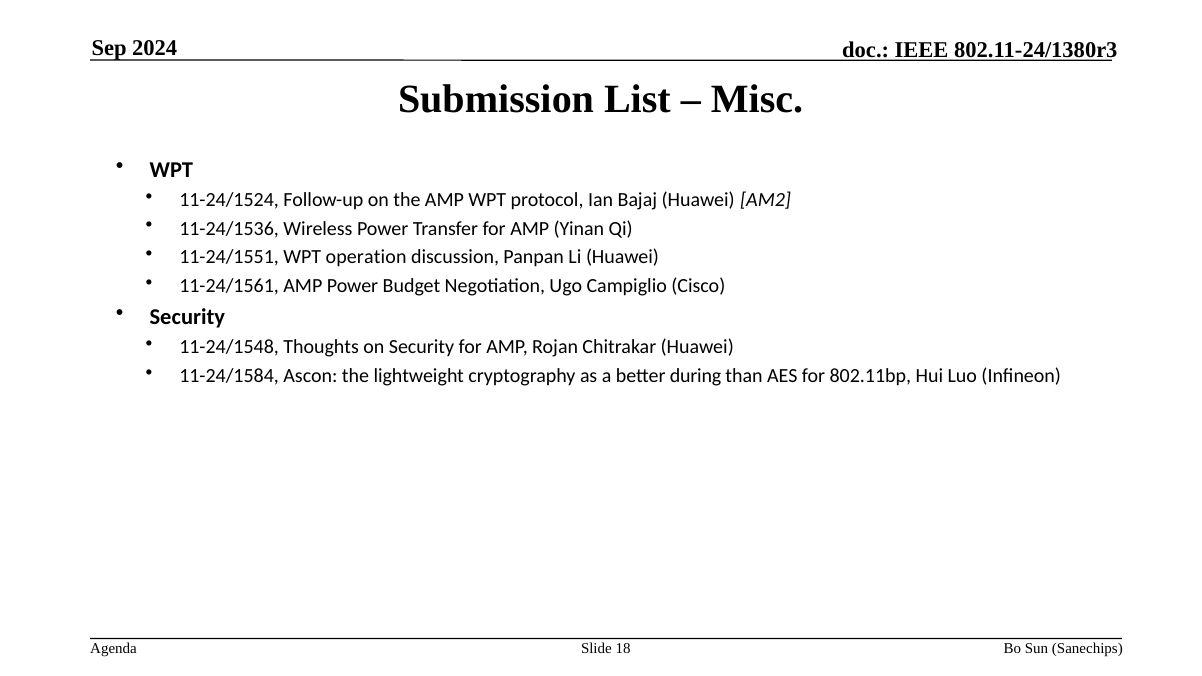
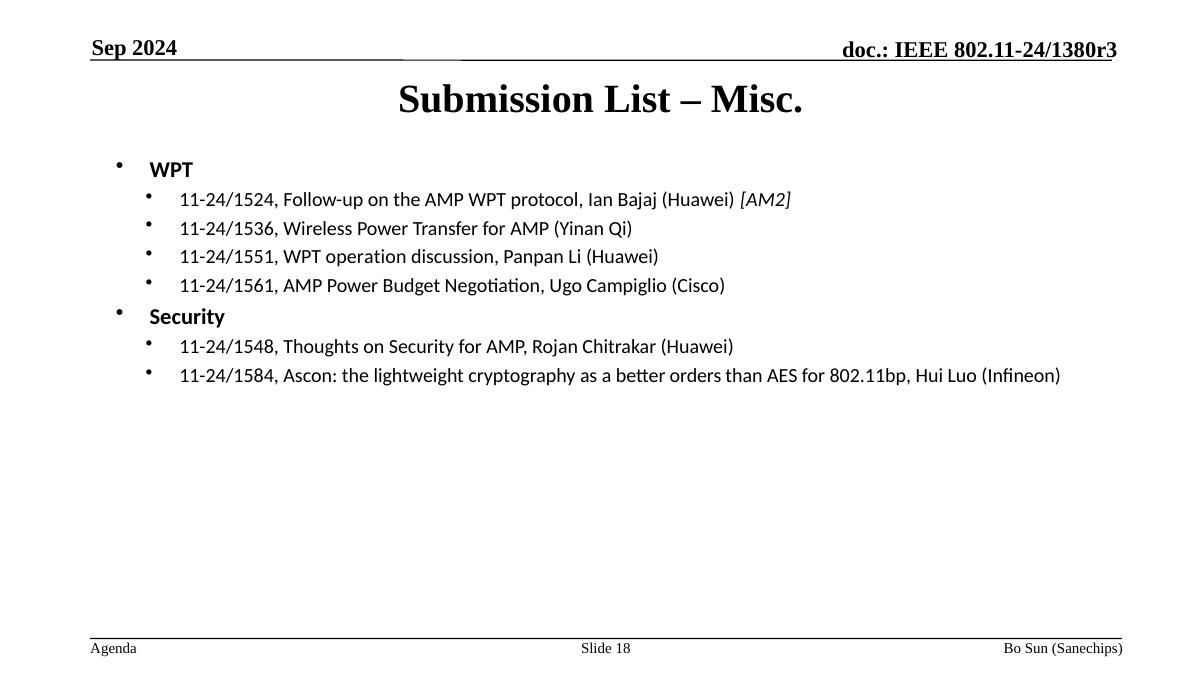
during: during -> orders (696, 376)
